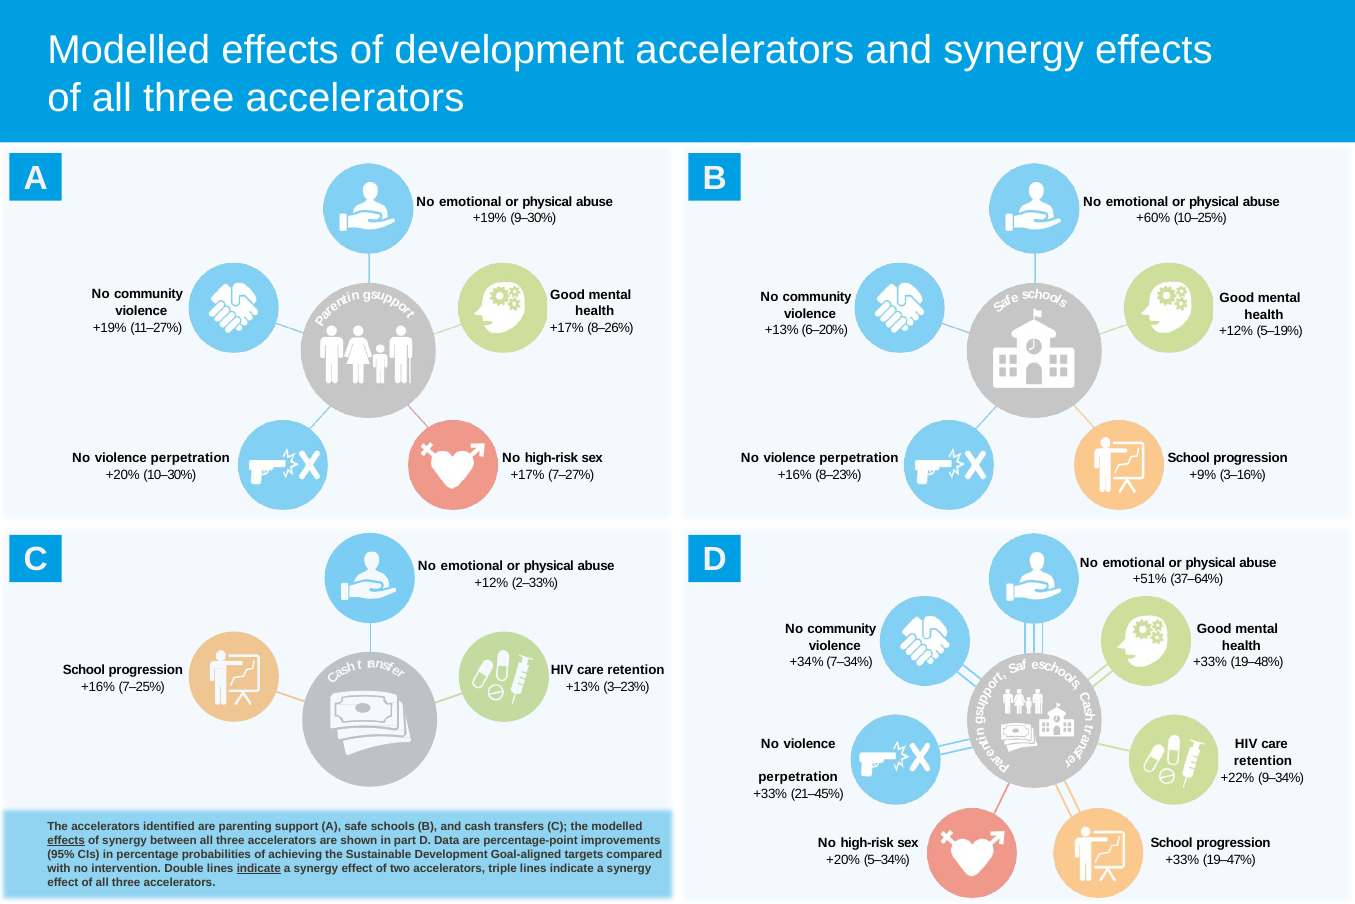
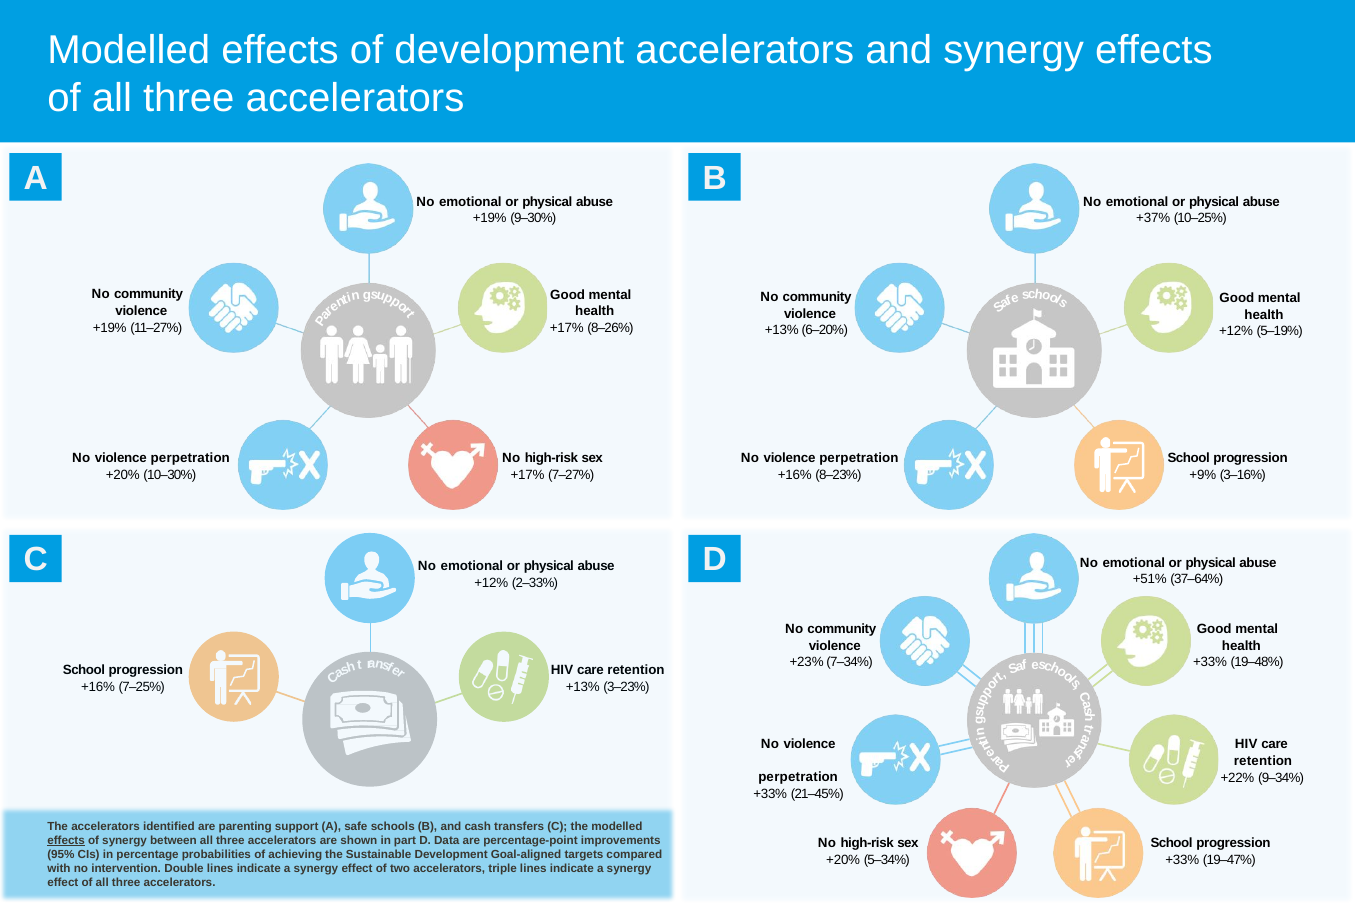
+60%: +60% -> +37% (1153, 218)
+34%: +34% -> +23% (807, 662)
indicate underline: present -> none (259, 868)
